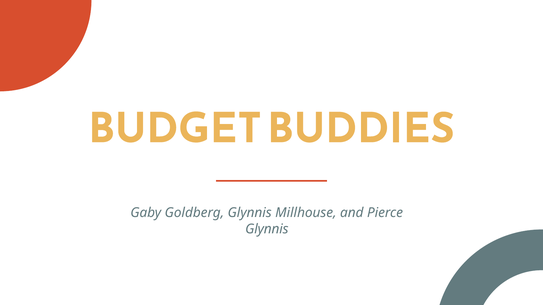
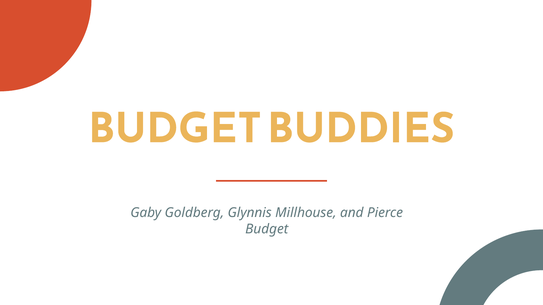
Glynnis: Glynnis -> Budget (267, 229)
